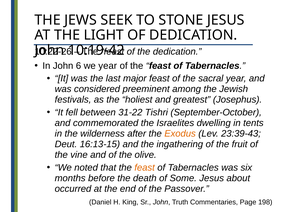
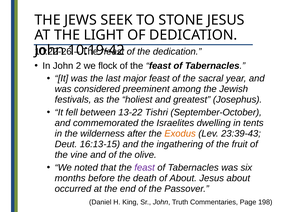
6: 6 -> 2 (78, 66)
we year: year -> flock (108, 66)
31-22: 31-22 -> 13-22 (130, 112)
feast colour: orange -> purple (145, 167)
of Some: Some -> About (183, 178)
